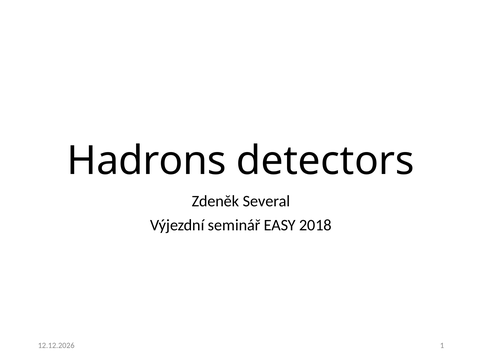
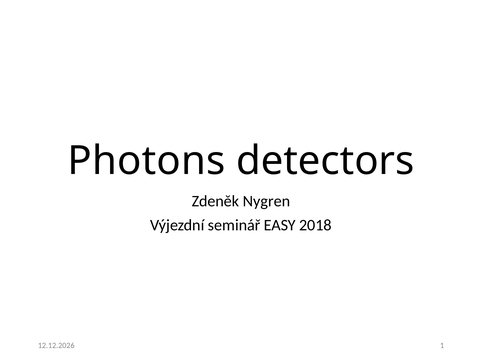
Hadrons: Hadrons -> Photons (146, 161)
Several: Several -> Nygren (267, 201)
